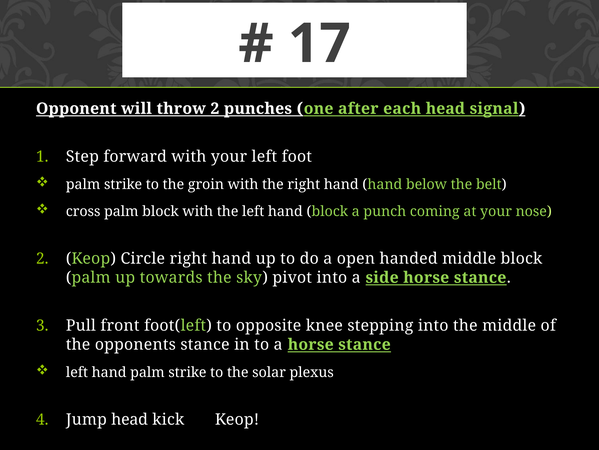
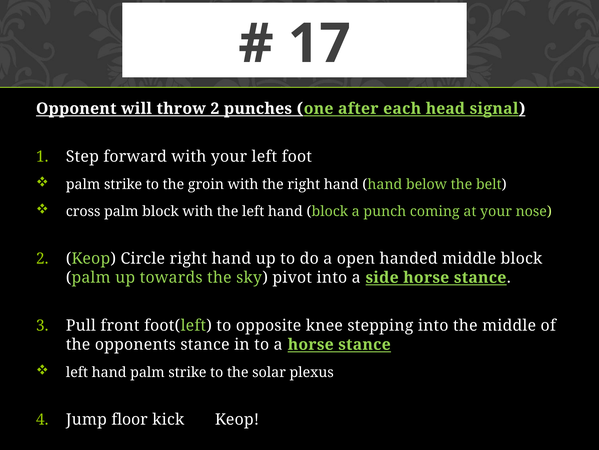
Jump head: head -> floor (130, 419)
